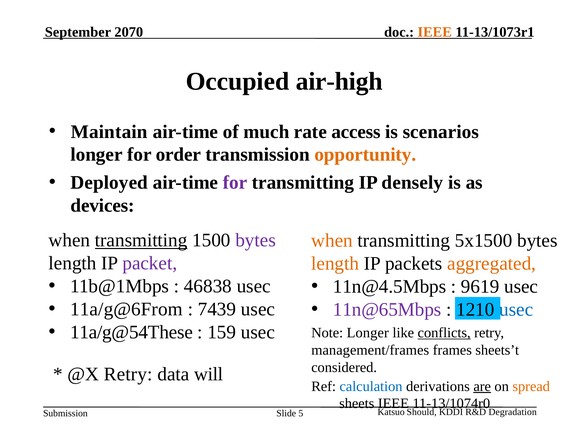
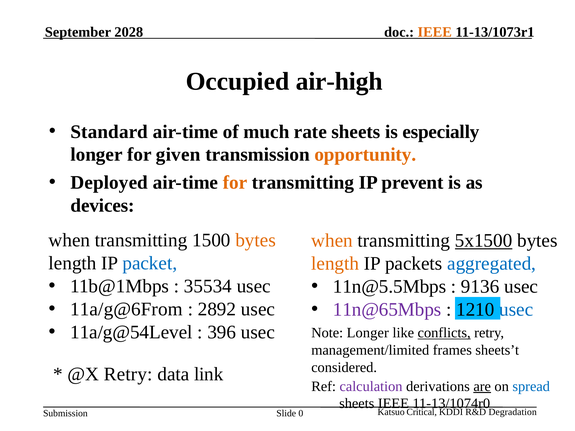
2070: 2070 -> 2028 (129, 32)
Maintain: Maintain -> Standard (109, 132)
rate access: access -> sheets (356, 132)
scenarios: scenarios -> especially (441, 132)
order: order -> given (178, 155)
for colour: purple -> orange (235, 183)
densely: densely -> prevent (413, 183)
transmitting underline: present -> none (141, 240)
bytes colour: purple -> orange (256, 240)
5x1500 underline: none -> present (484, 241)
packet colour: purple -> blue (150, 263)
aggregated colour: orange -> blue (492, 264)
46838: 46838 -> 35534 (208, 286)
11n@4.5Mbps: 11n@4.5Mbps -> 11n@5.5Mbps (390, 287)
9619: 9619 -> 9136 (480, 287)
7439: 7439 -> 2892 (217, 309)
11a/g@54These: 11a/g@54These -> 11a/g@54Level (131, 332)
159: 159 -> 396 (222, 332)
management/frames: management/frames -> management/limited (370, 350)
will: will -> link (209, 374)
calculation colour: blue -> purple (371, 387)
spread colour: orange -> blue (531, 387)
Should: Should -> Critical (422, 412)
5: 5 -> 0 (301, 414)
